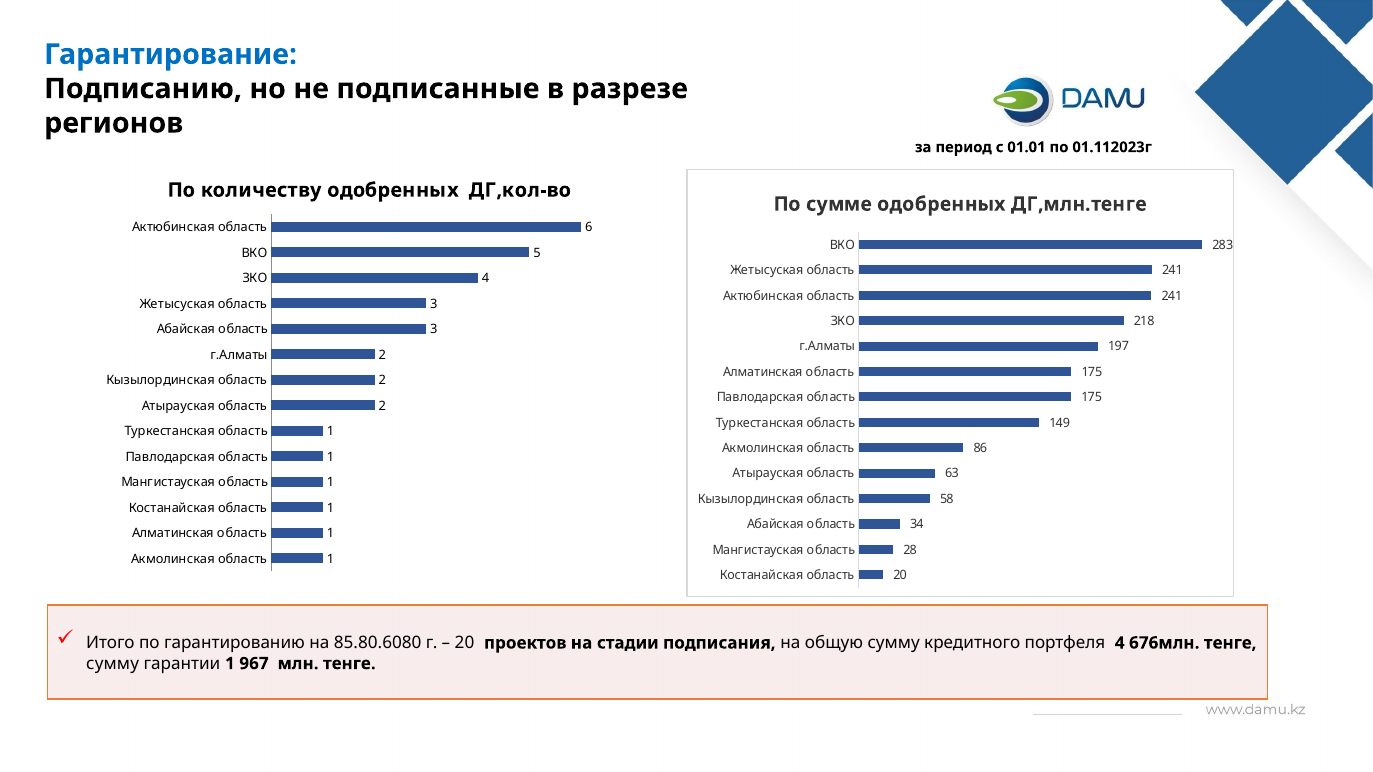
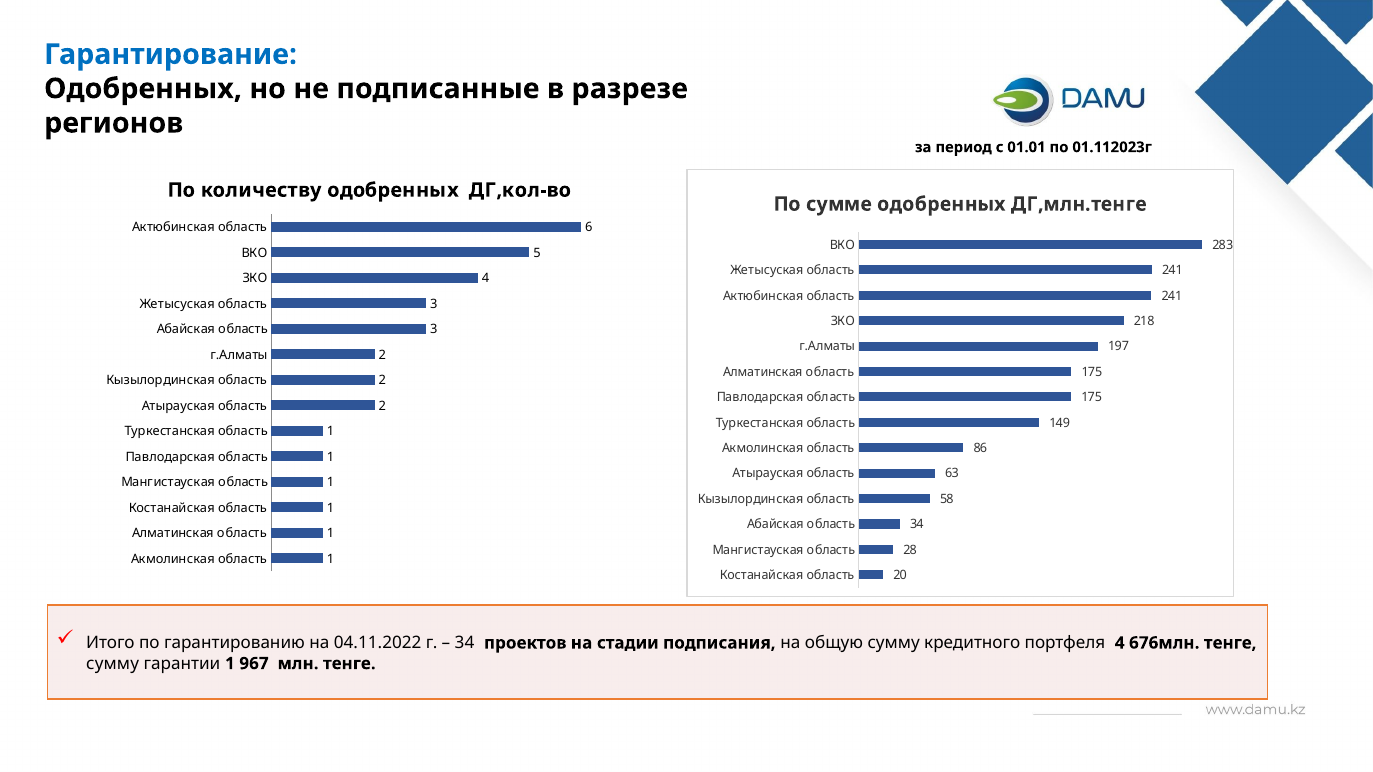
Подписанию: Подписанию -> Одобренных (143, 89)
85.80.6080: 85.80.6080 -> 04.11.2022 (378, 643)
20: 20 -> 34 (465, 643)
